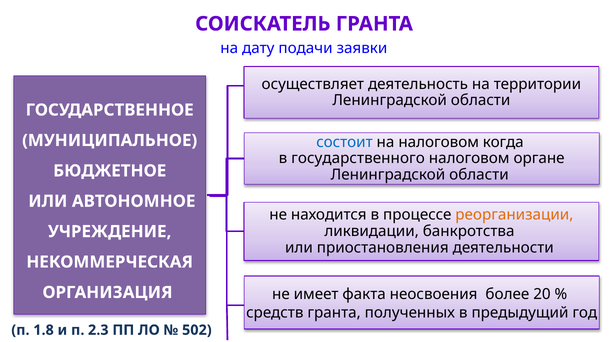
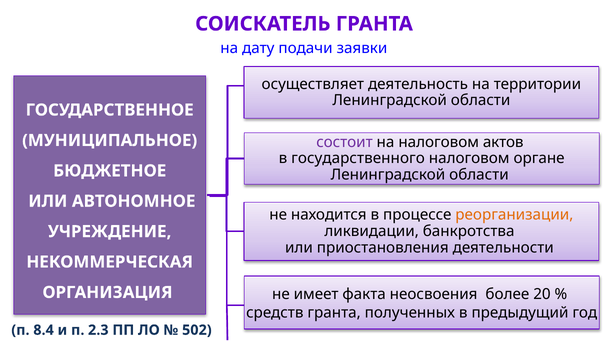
состоит colour: blue -> purple (344, 142)
когда: когда -> актов (503, 142)
1.8: 1.8 -> 8.4 (44, 331)
